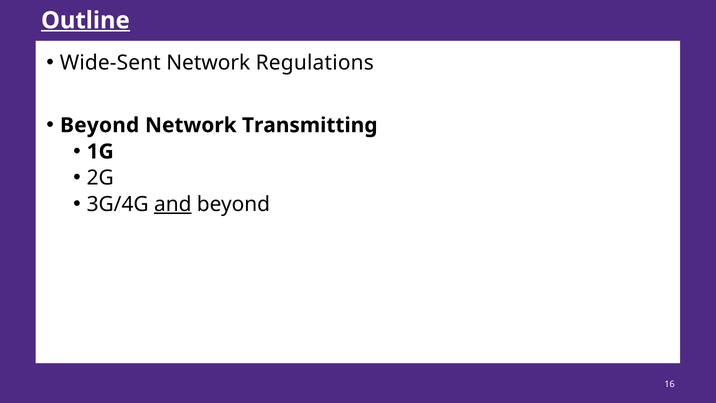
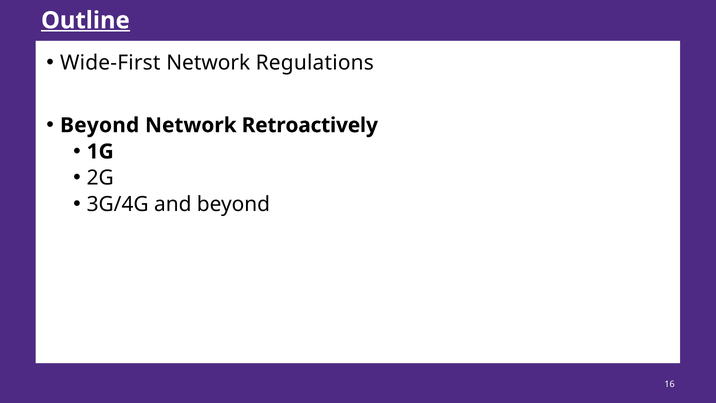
Wide-Sent: Wide-Sent -> Wide-First (110, 63)
Transmitting: Transmitting -> Retroactively (310, 125)
and underline: present -> none (173, 204)
